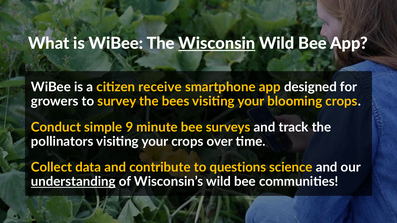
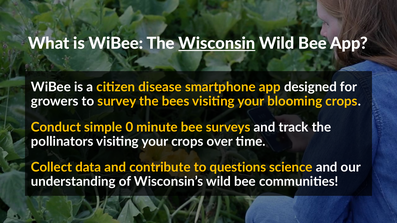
receive: receive -> disease (160, 87)
9: 9 -> 0 (129, 127)
understanding underline: present -> none (73, 182)
